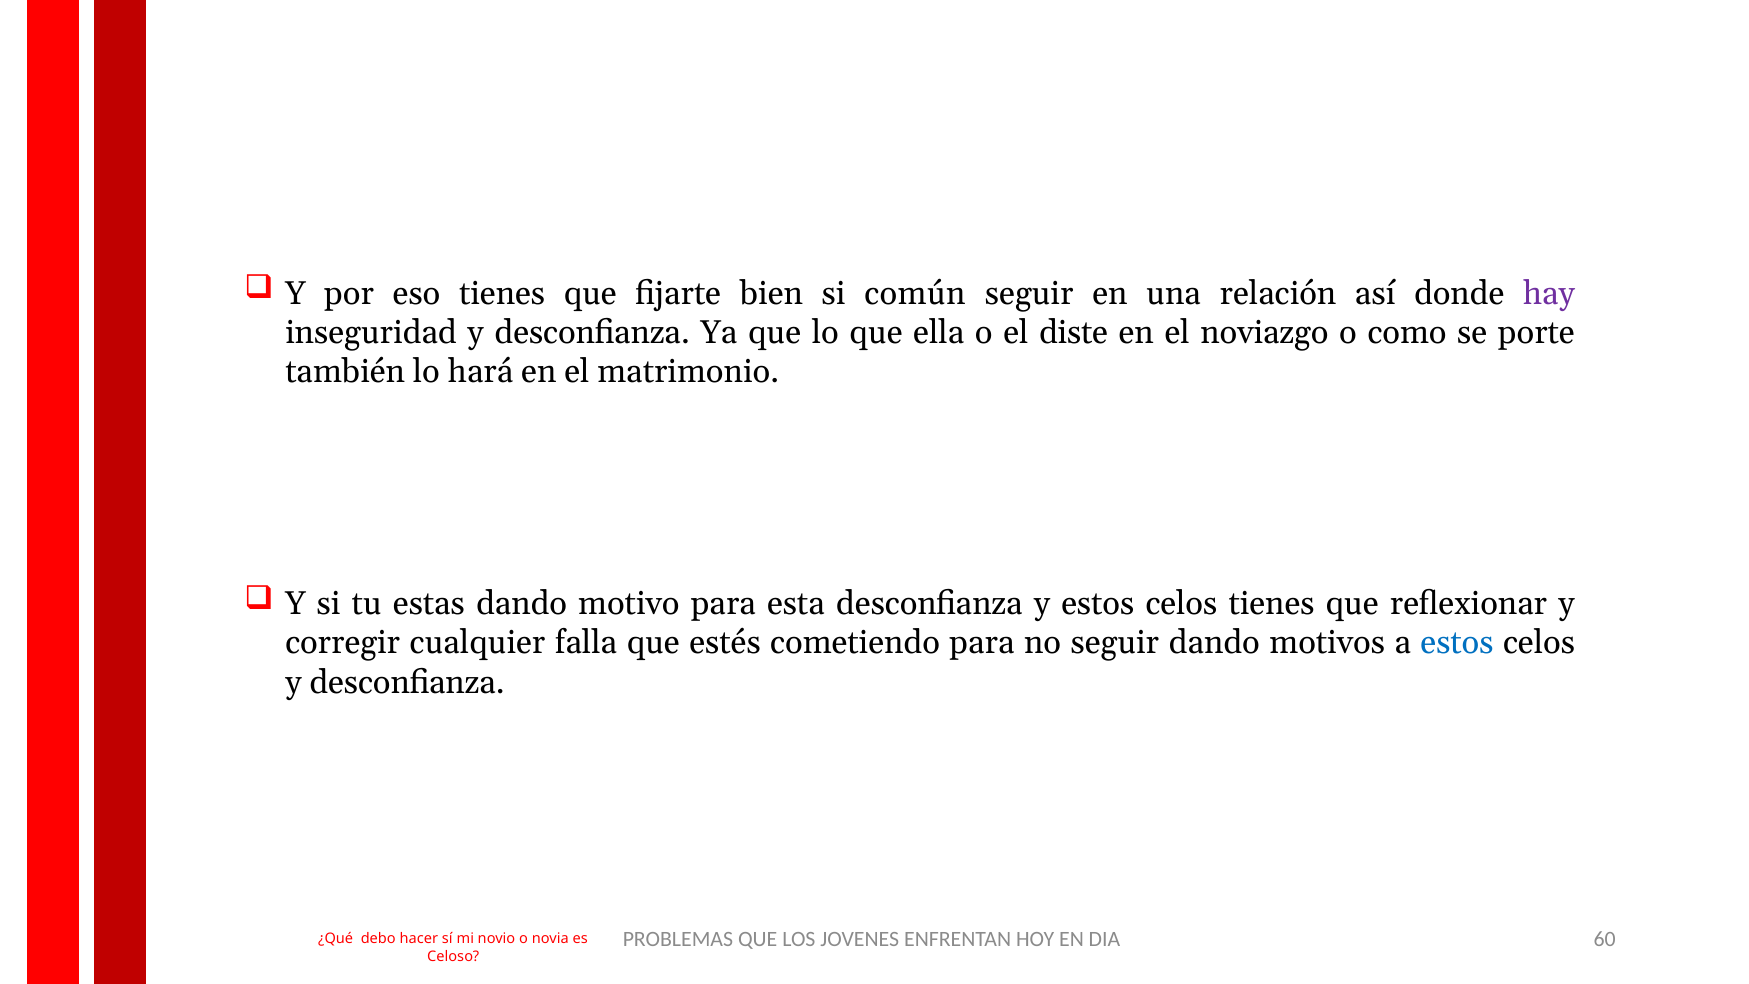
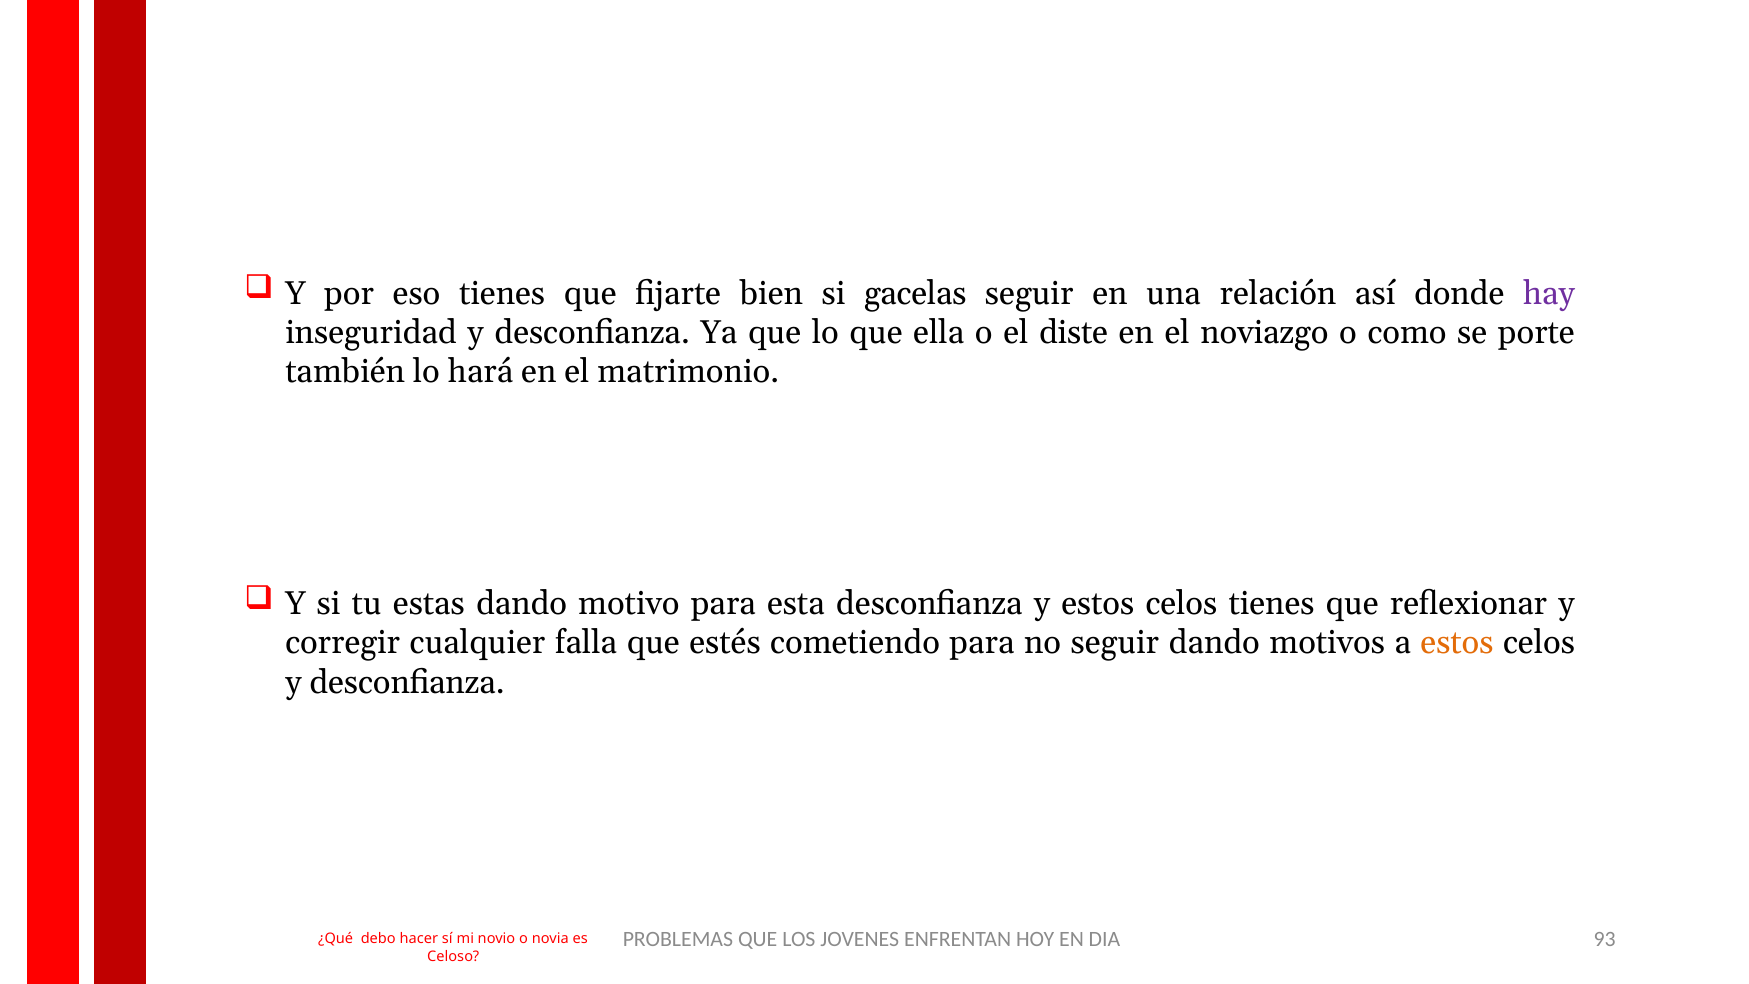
común: común -> gacelas (915, 293)
estos colour: blue -> orange (1457, 643)
60: 60 -> 93 (1605, 939)
